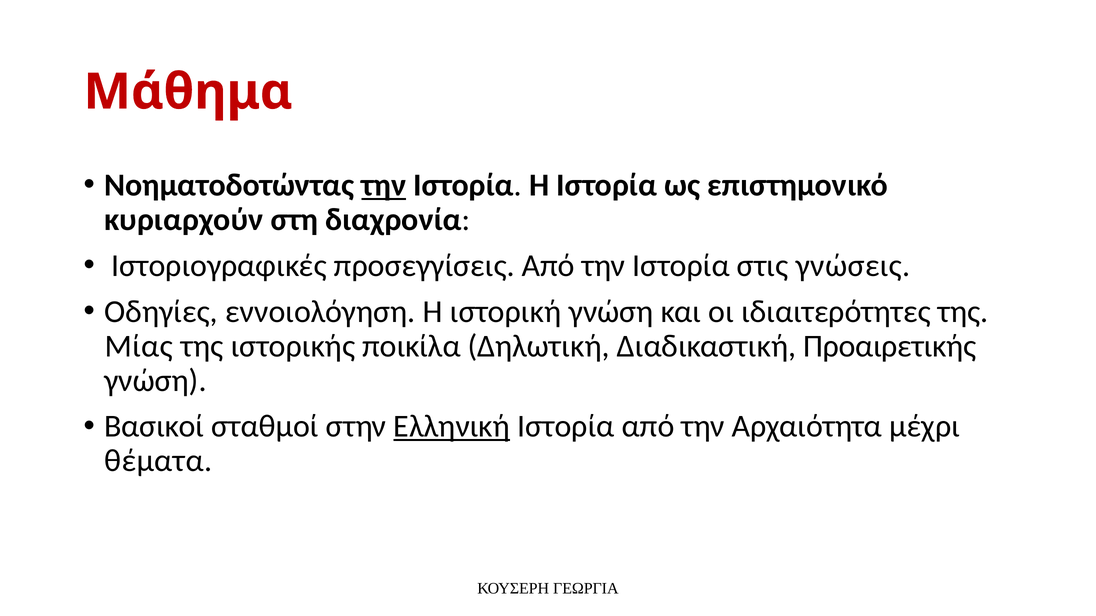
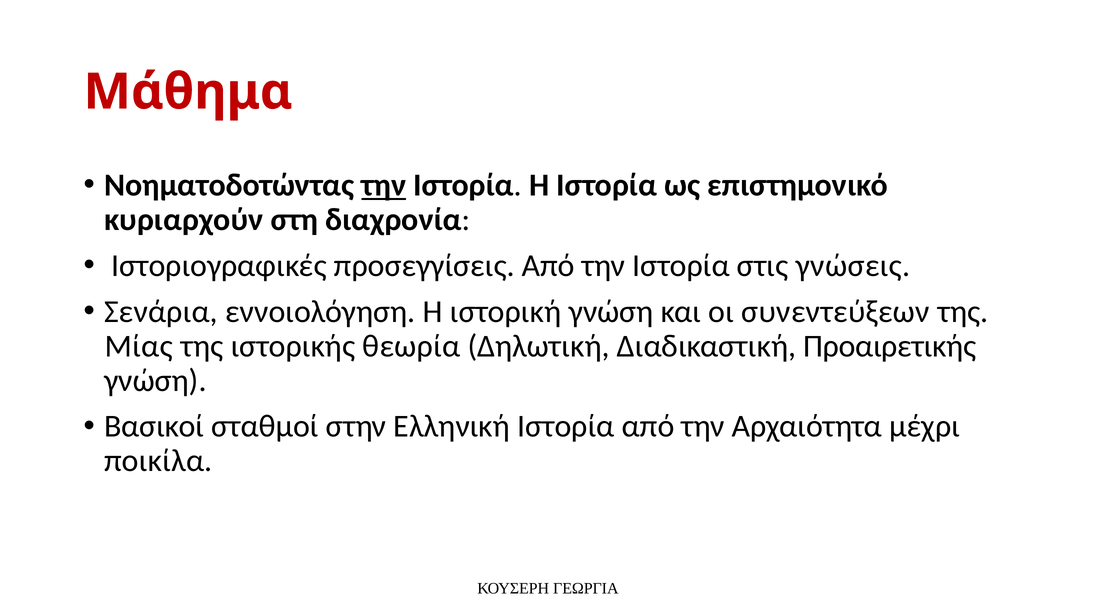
Οδηγίες: Οδηγίες -> Σενάρια (161, 312)
ιδιαιτερότητες: ιδιαιτερότητες -> συνεντεύξεων (836, 312)
ποικίλα: ποικίλα -> θεωρία (411, 346)
Ελληνική underline: present -> none (452, 427)
θέματα: θέματα -> ποικίλα (158, 461)
